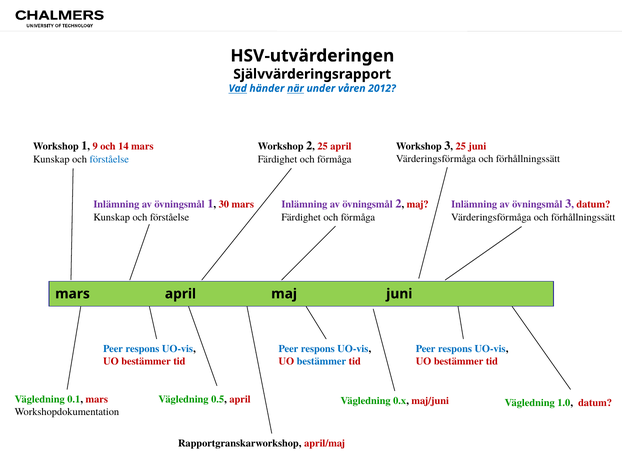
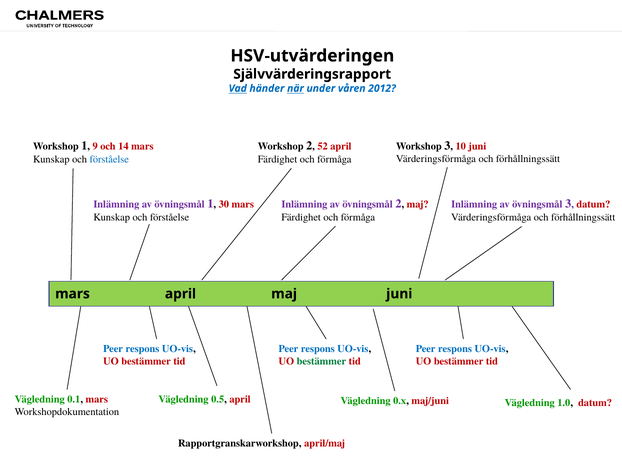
3 25: 25 -> 10 (461, 146)
2 25: 25 -> 52 (323, 147)
bestämmer colour: blue -> green (321, 362)
